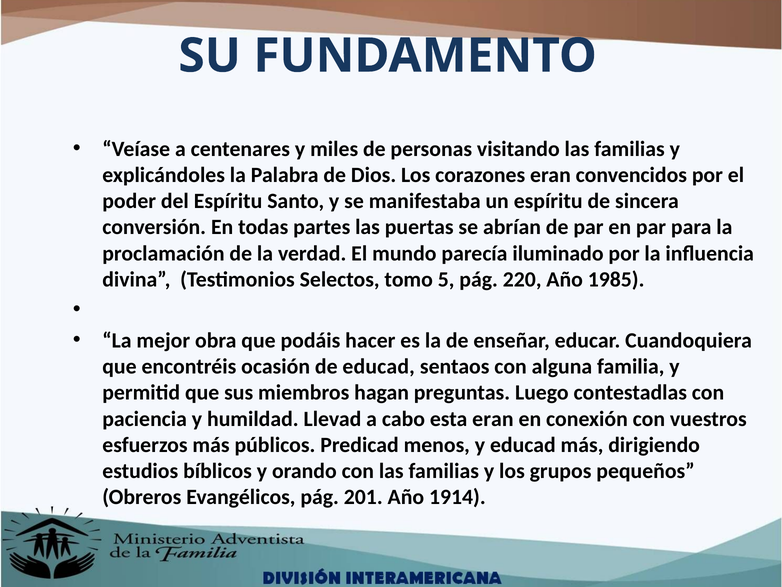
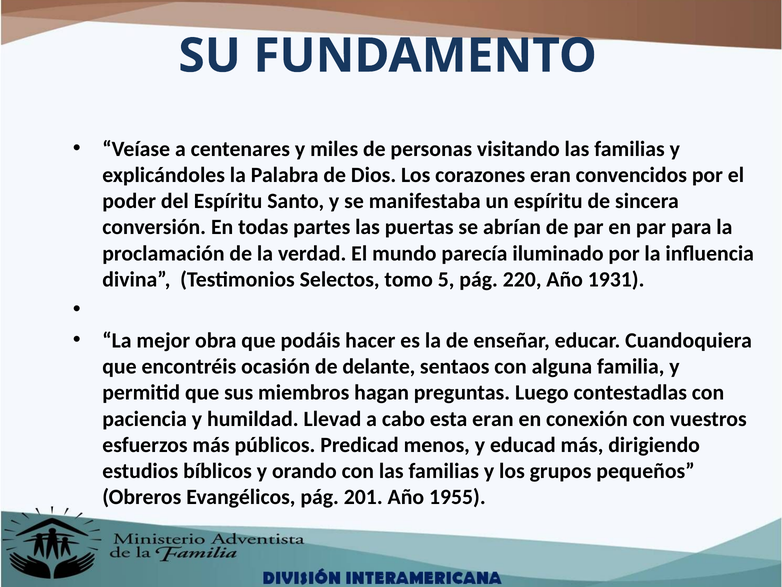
1985: 1985 -> 1931 (616, 279)
de educad: educad -> delante (379, 366)
1914: 1914 -> 1955 (457, 497)
